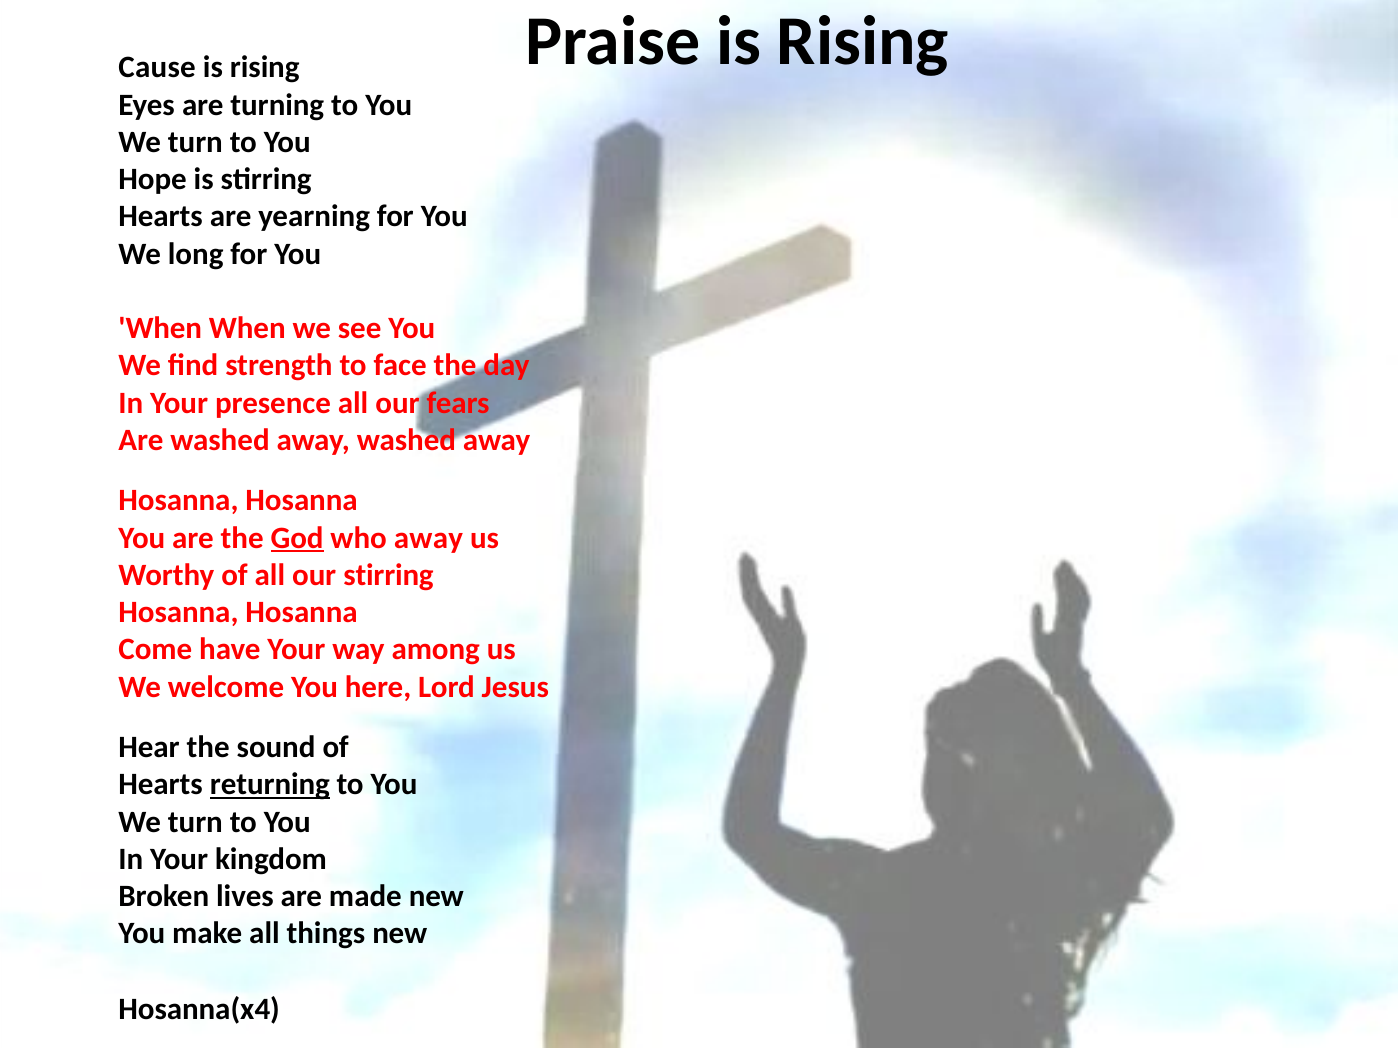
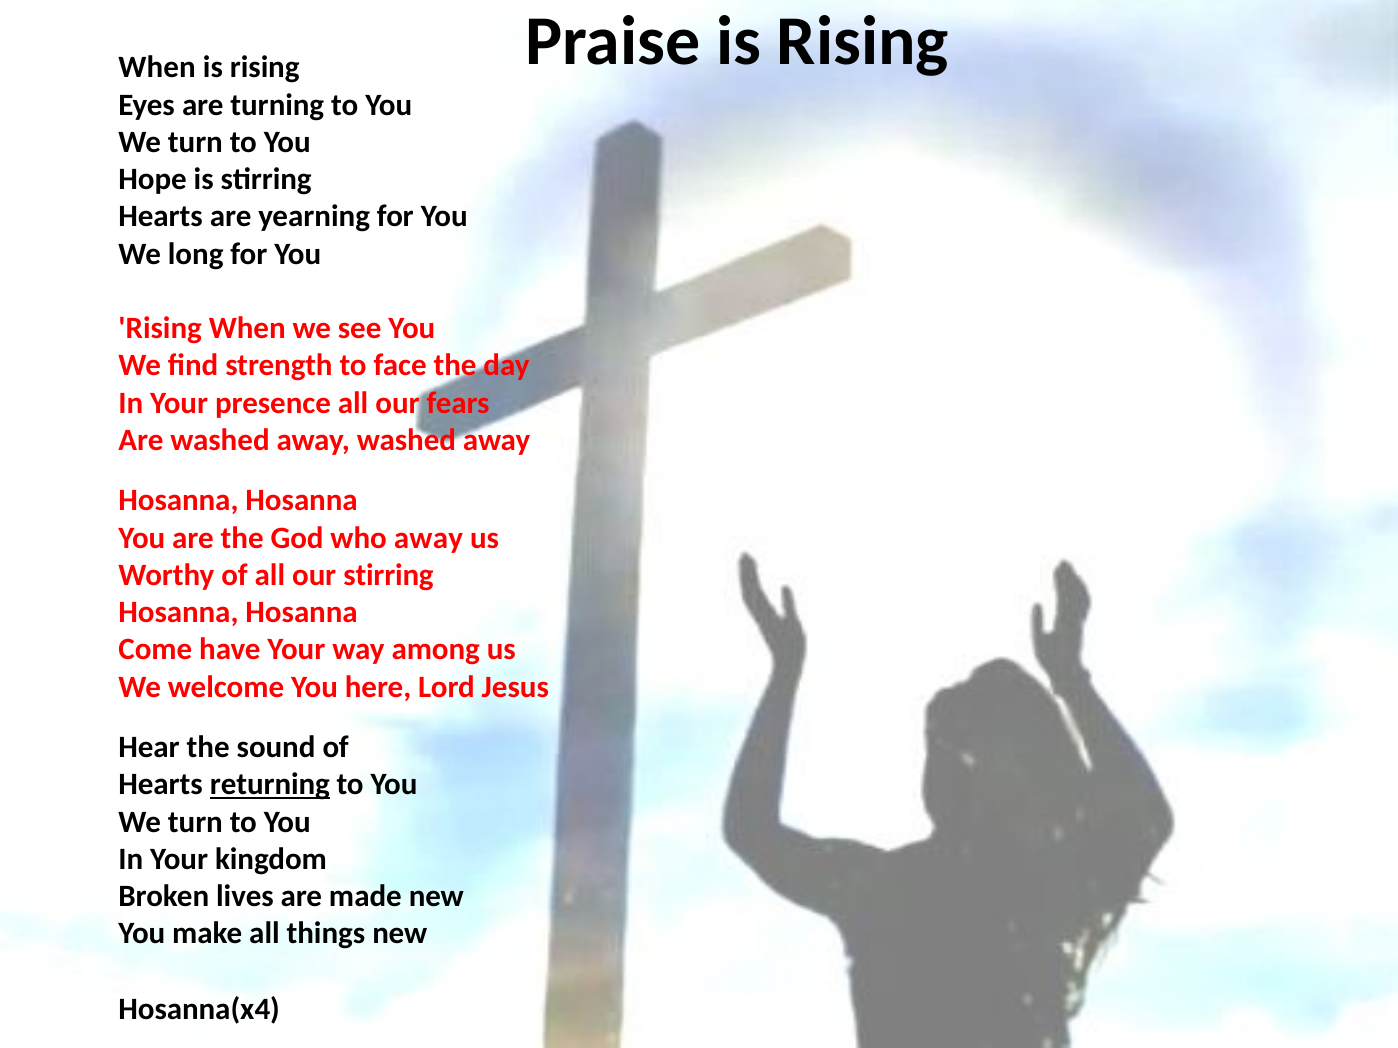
Cause: Cause -> When (157, 68)
When: When -> Rising (160, 328)
God underline: present -> none (297, 538)
